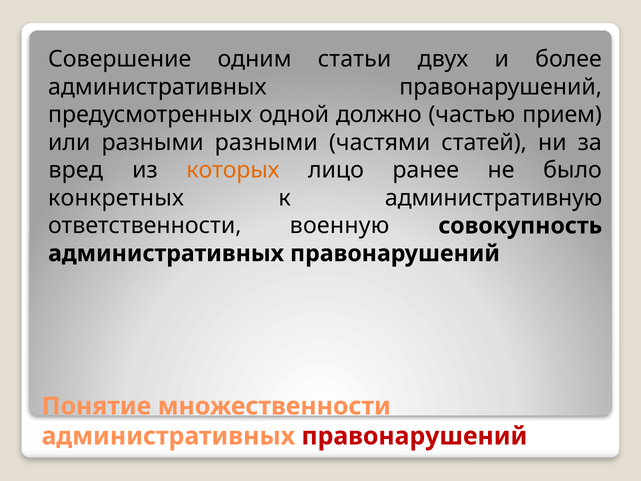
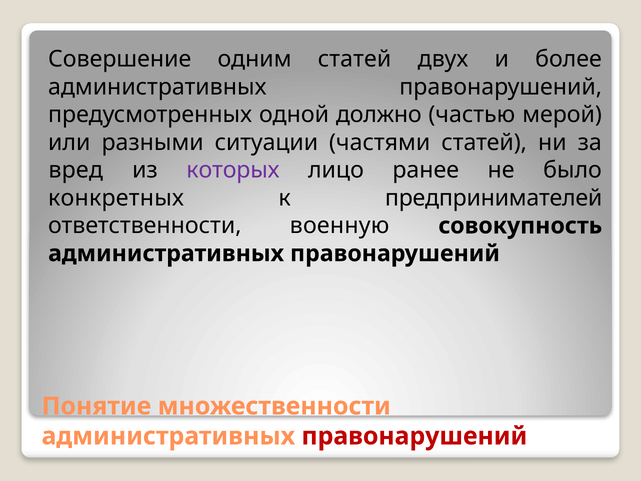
одним статьи: статьи -> статей (355, 59)
прием: прием -> мерой (562, 115)
разными разными: разными -> ситуации (266, 142)
которых colour: orange -> purple (233, 170)
административную: административную -> предпринимателей (494, 198)
